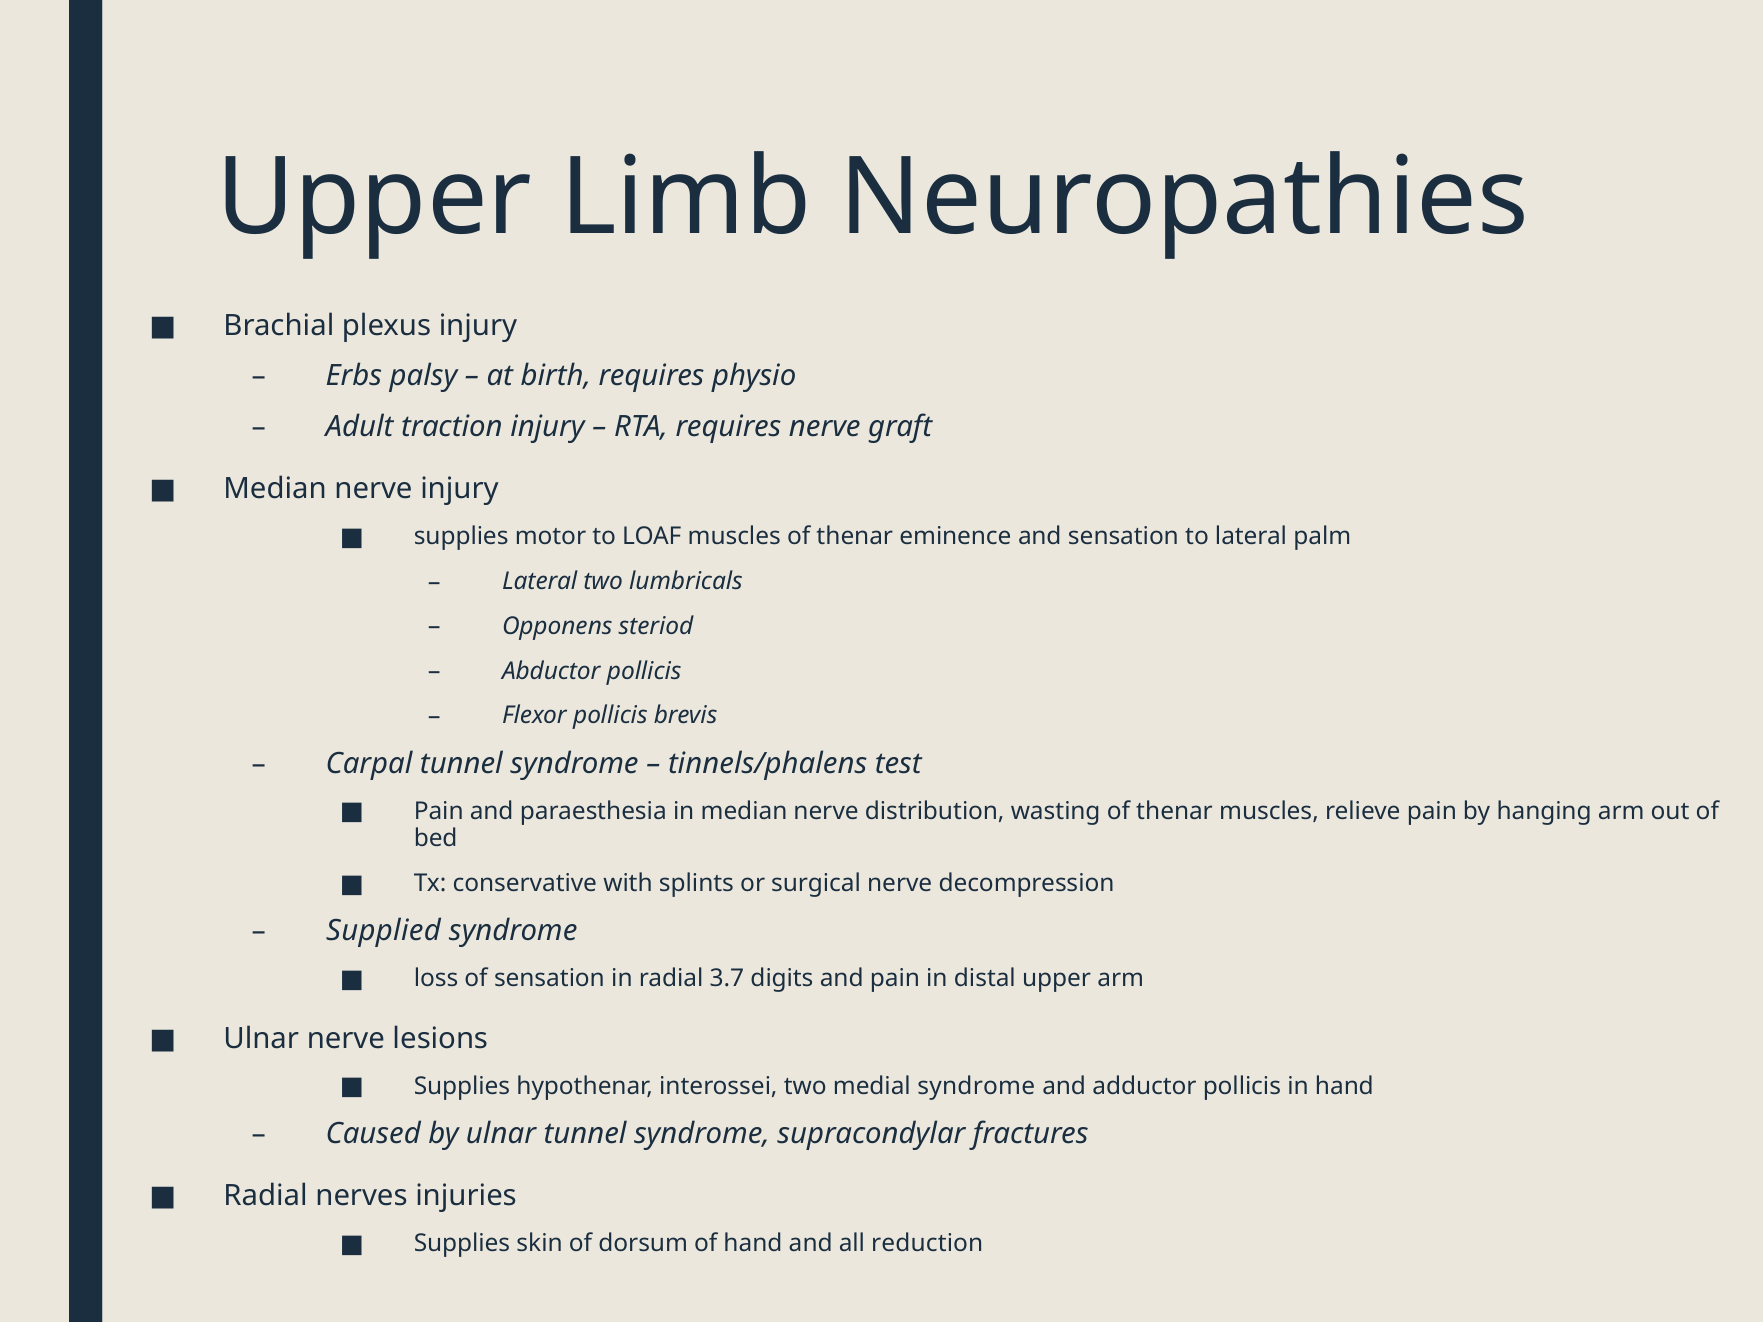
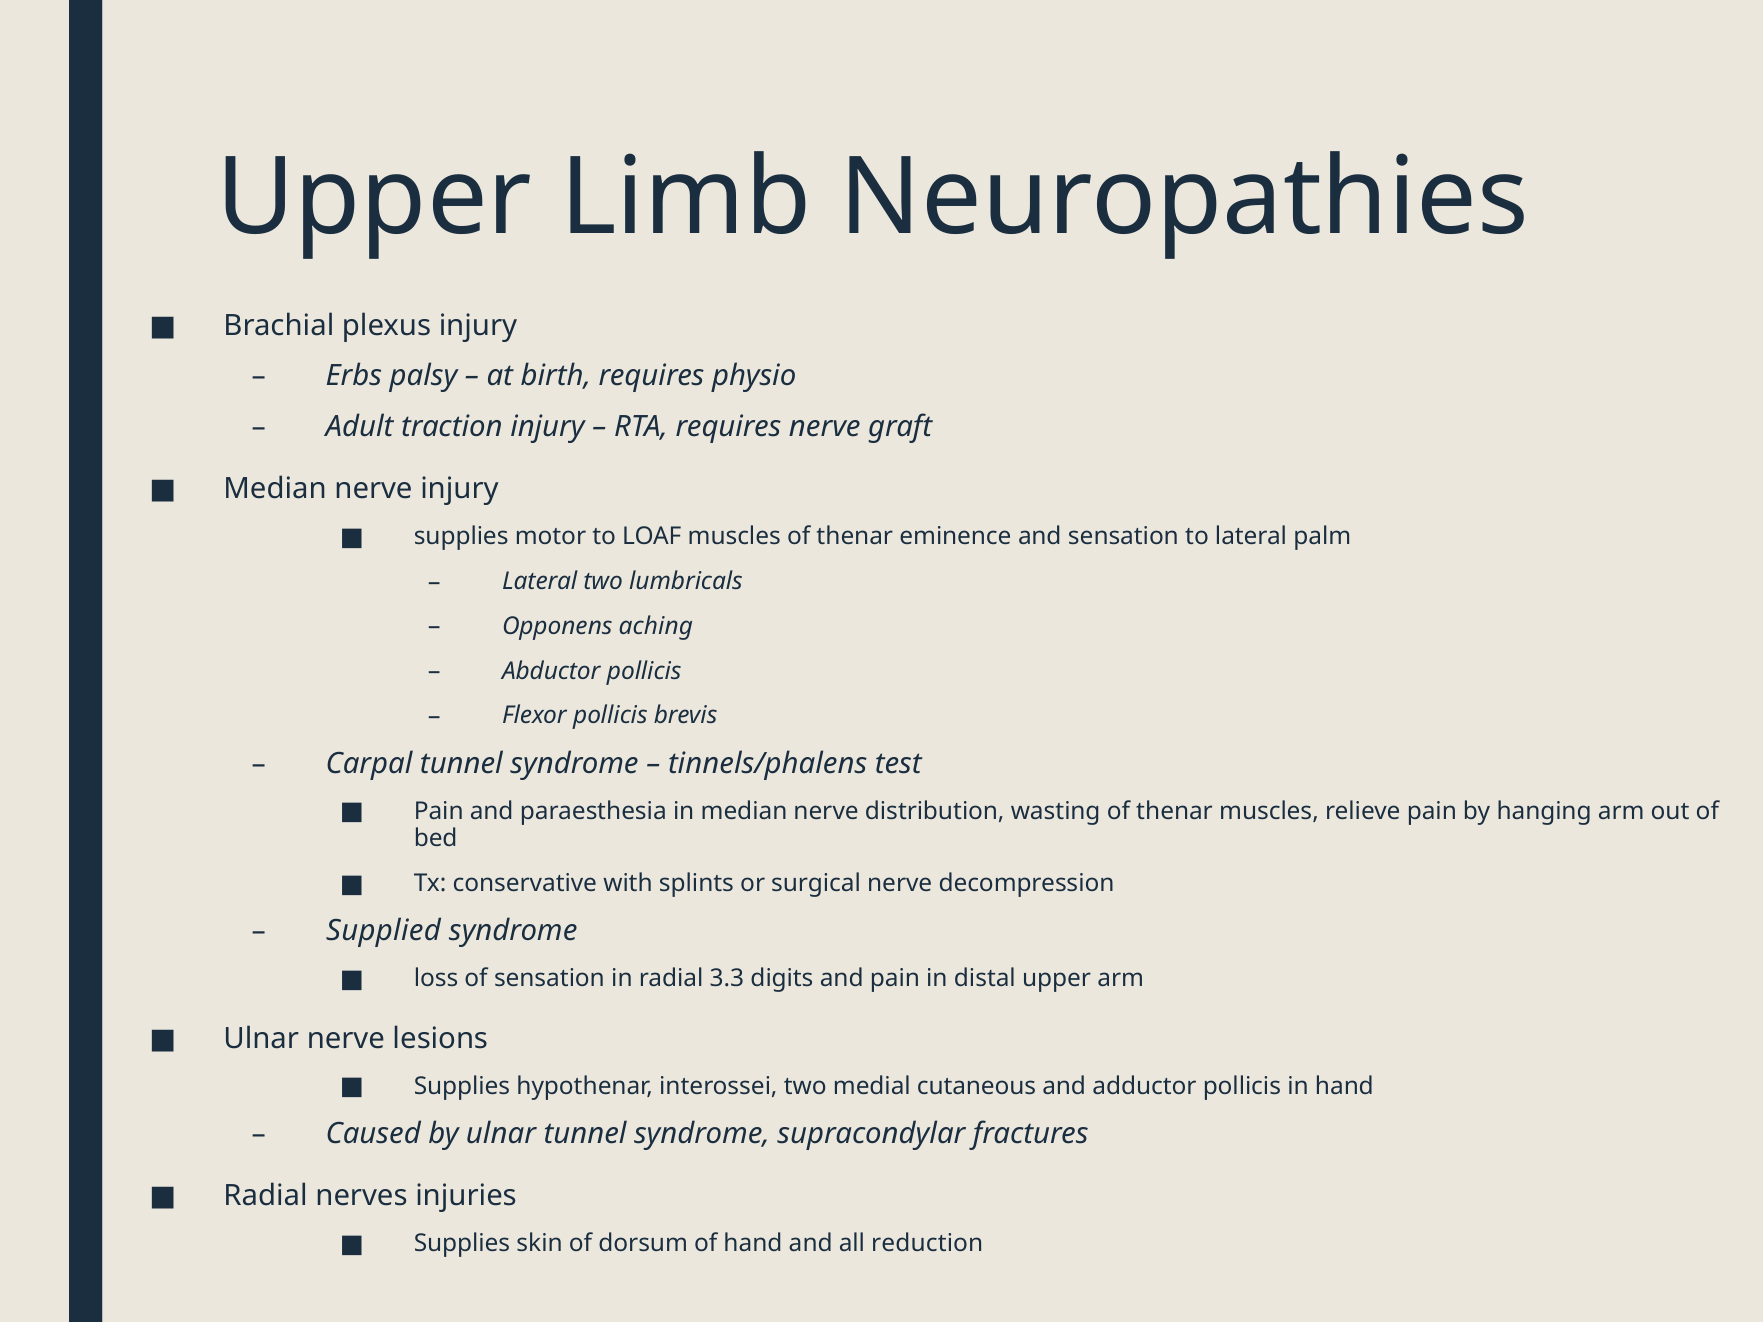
steriod: steriod -> aching (656, 626)
3.7: 3.7 -> 3.3 (727, 979)
medial syndrome: syndrome -> cutaneous (976, 1086)
